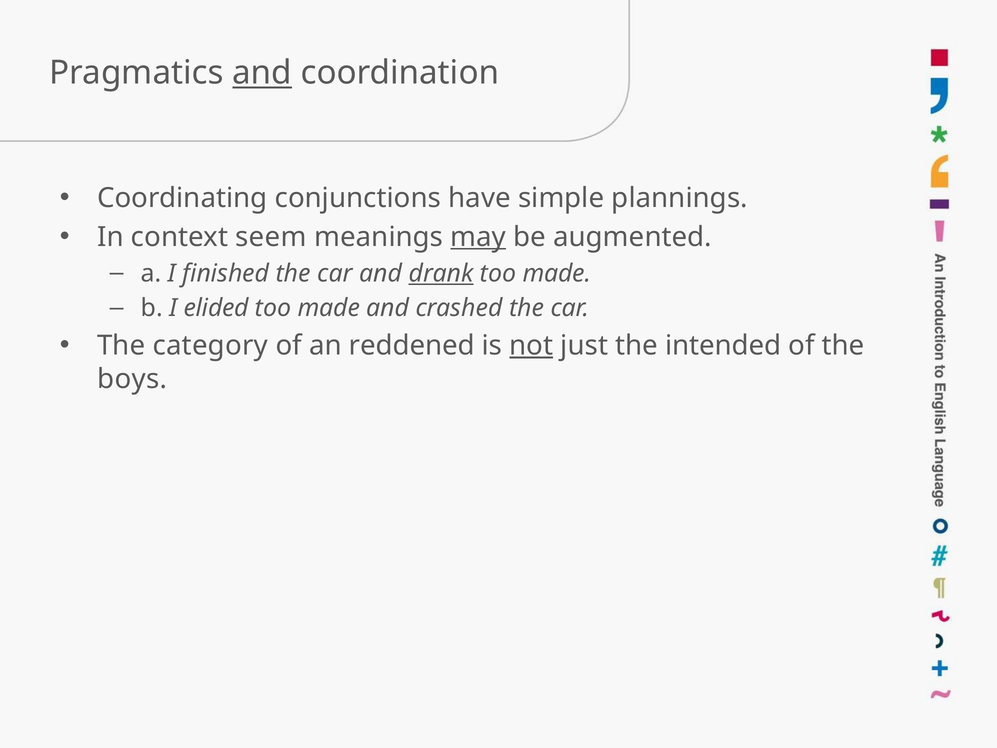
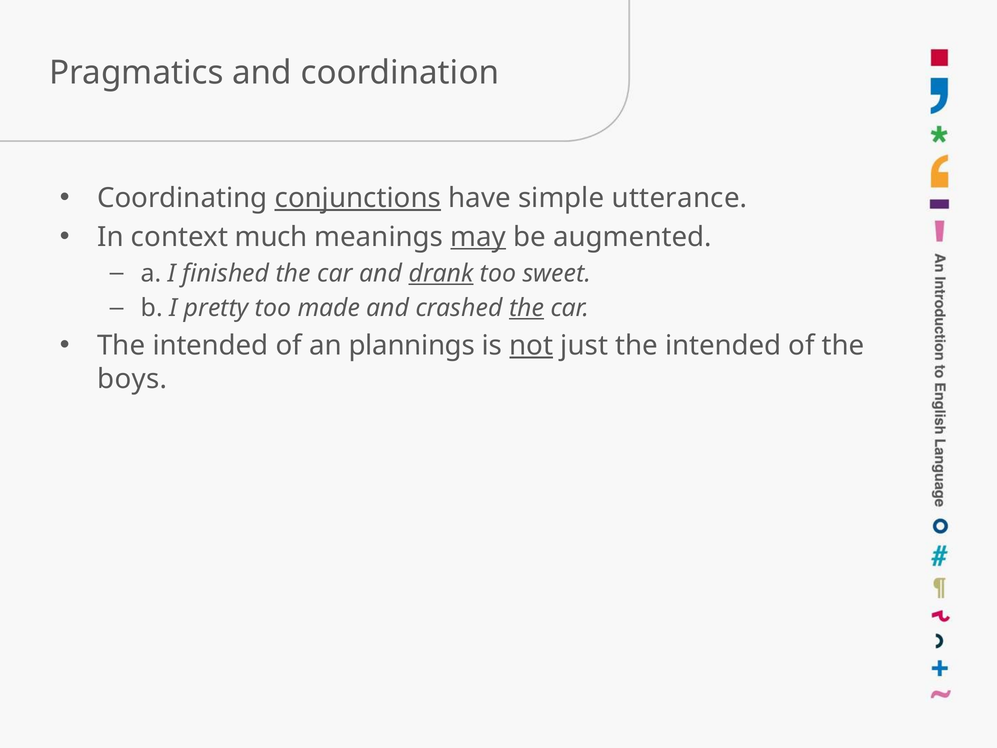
and underline: present -> none (262, 73)
conjunctions underline: none -> present (358, 198)
plannings: plannings -> utterance (679, 198)
seem: seem -> much (271, 237)
made: made -> sweet (557, 273)
elided: elided -> pretty (216, 308)
the underline: none -> present (527, 308)
category: category -> intended (210, 345)
reddened: reddened -> plannings (412, 345)
